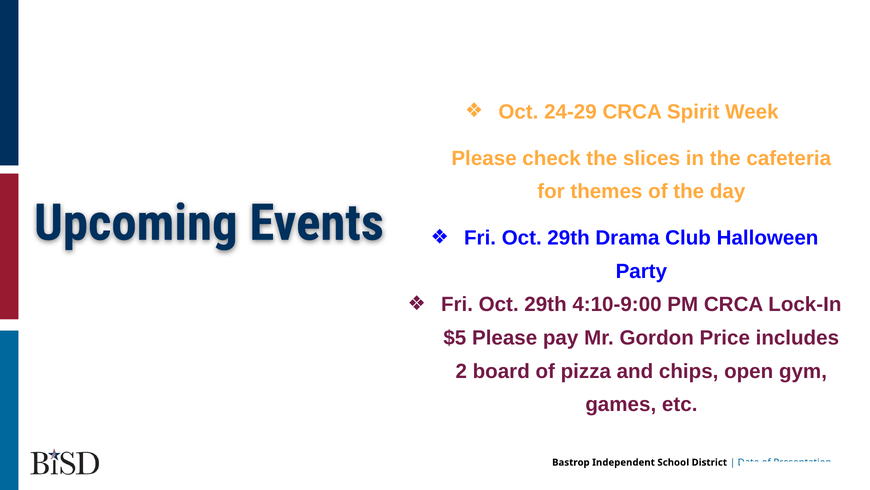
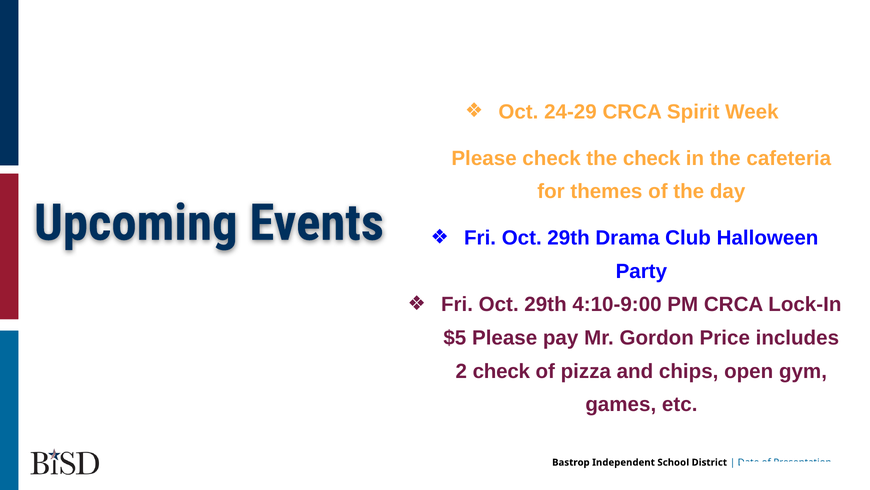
the slices: slices -> check (652, 158)
2 board: board -> check (501, 371)
